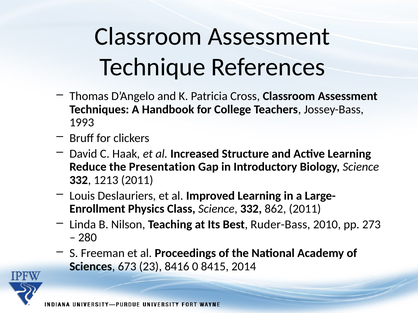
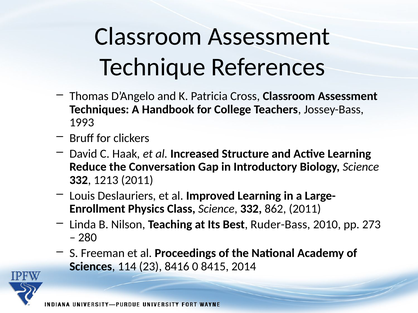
Presentation: Presentation -> Conversation (162, 167)
673: 673 -> 114 (127, 267)
